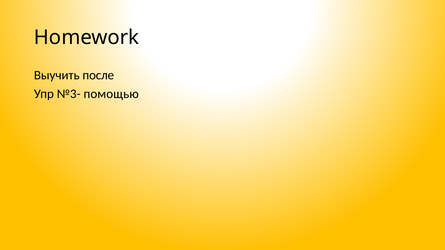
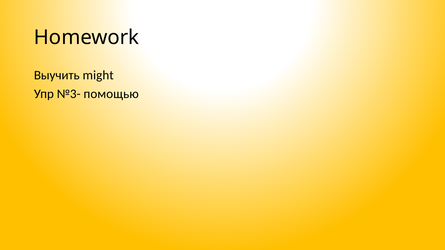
после: после -> might (98, 75)
